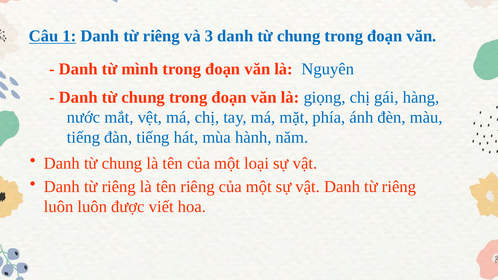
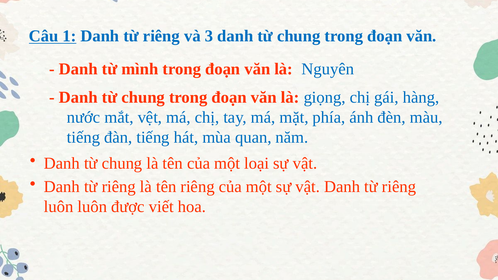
hành: hành -> quan (253, 137)
